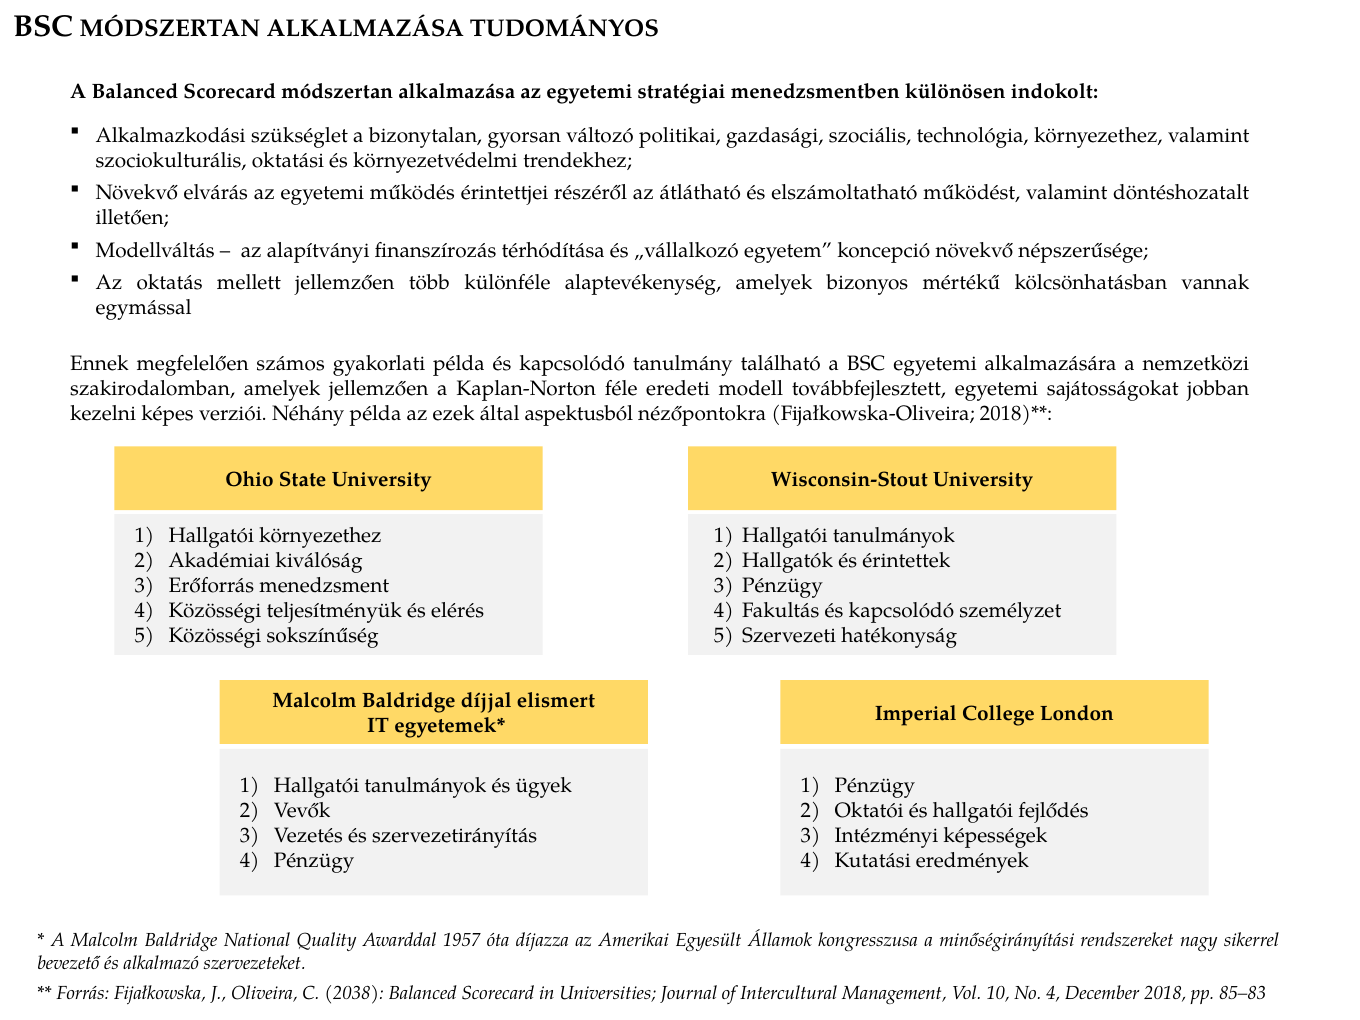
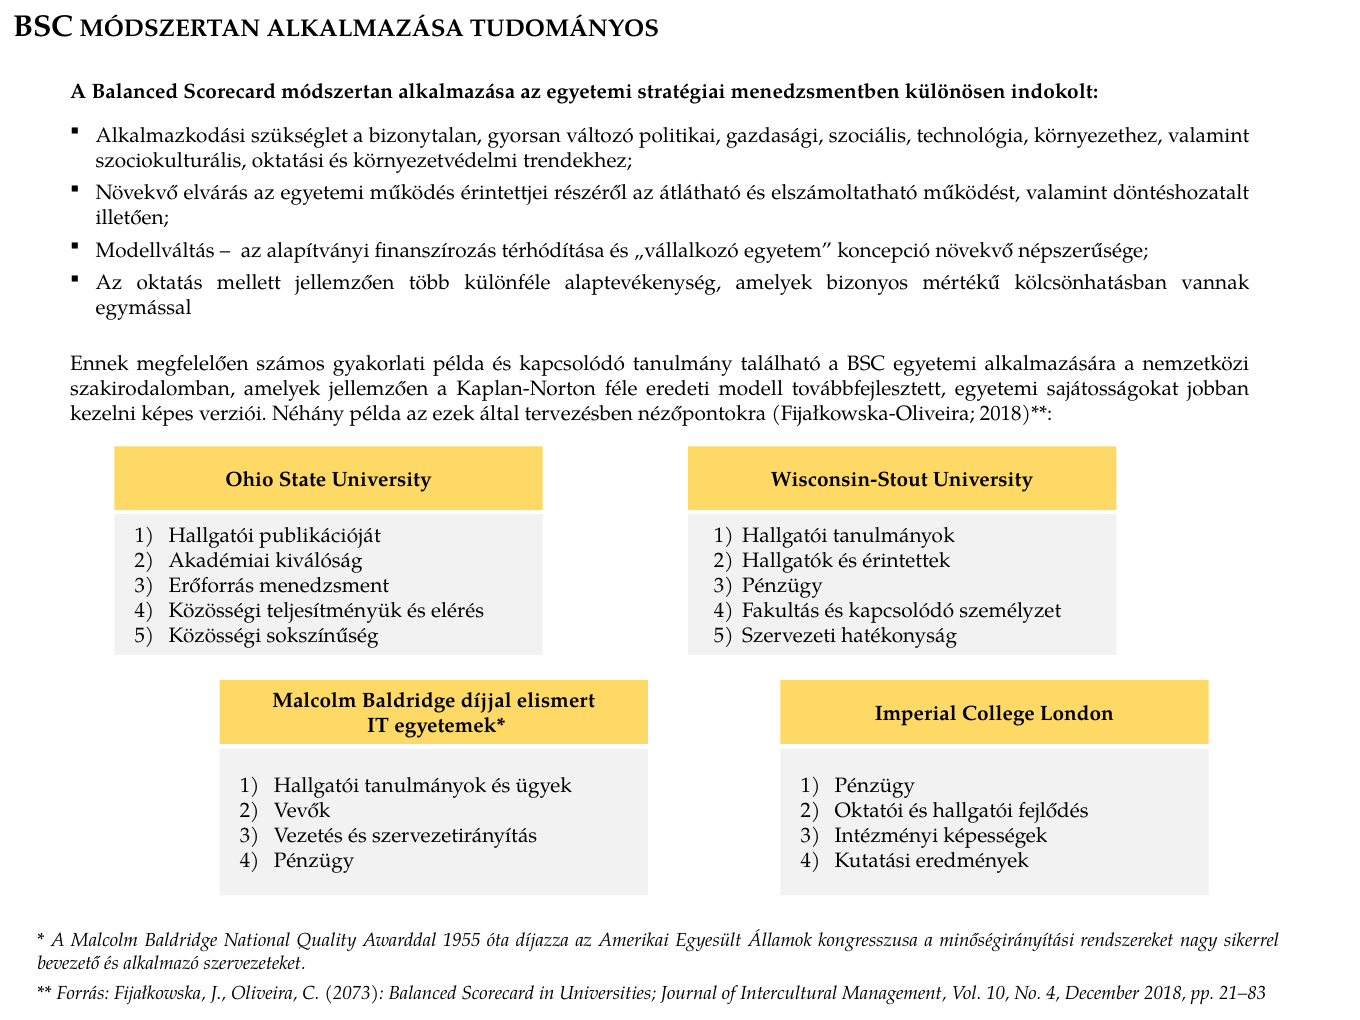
aspektusból: aspektusból -> tervezésben (579, 414)
Hallgatói környezethez: környezethez -> publikációját (320, 536)
1957: 1957 -> 1955 (462, 940)
2038: 2038 -> 2073 (354, 993)
85–83: 85–83 -> 21–83 (1243, 993)
